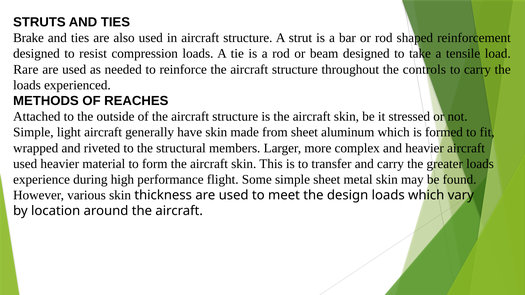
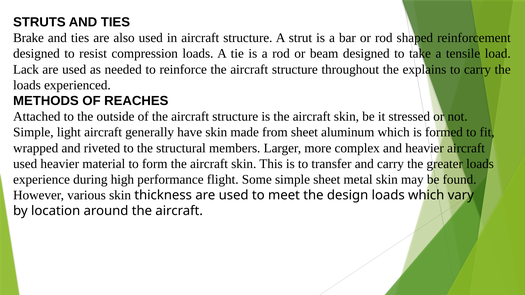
Rare: Rare -> Lack (26, 69)
controls: controls -> explains (424, 69)
